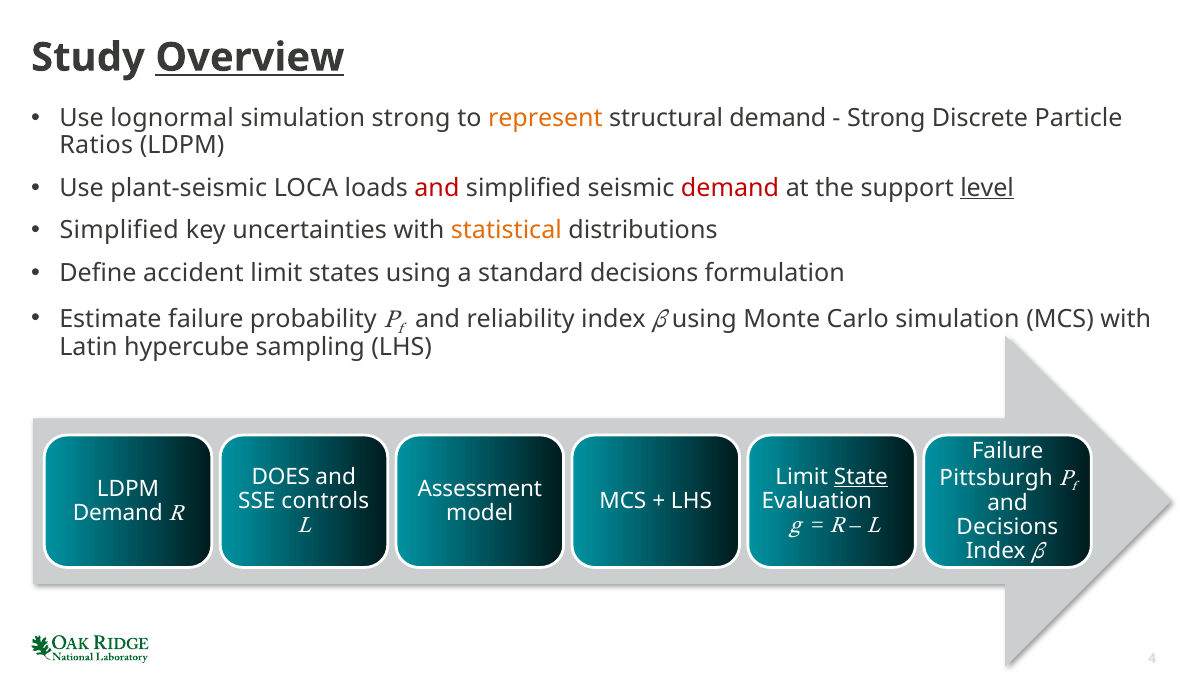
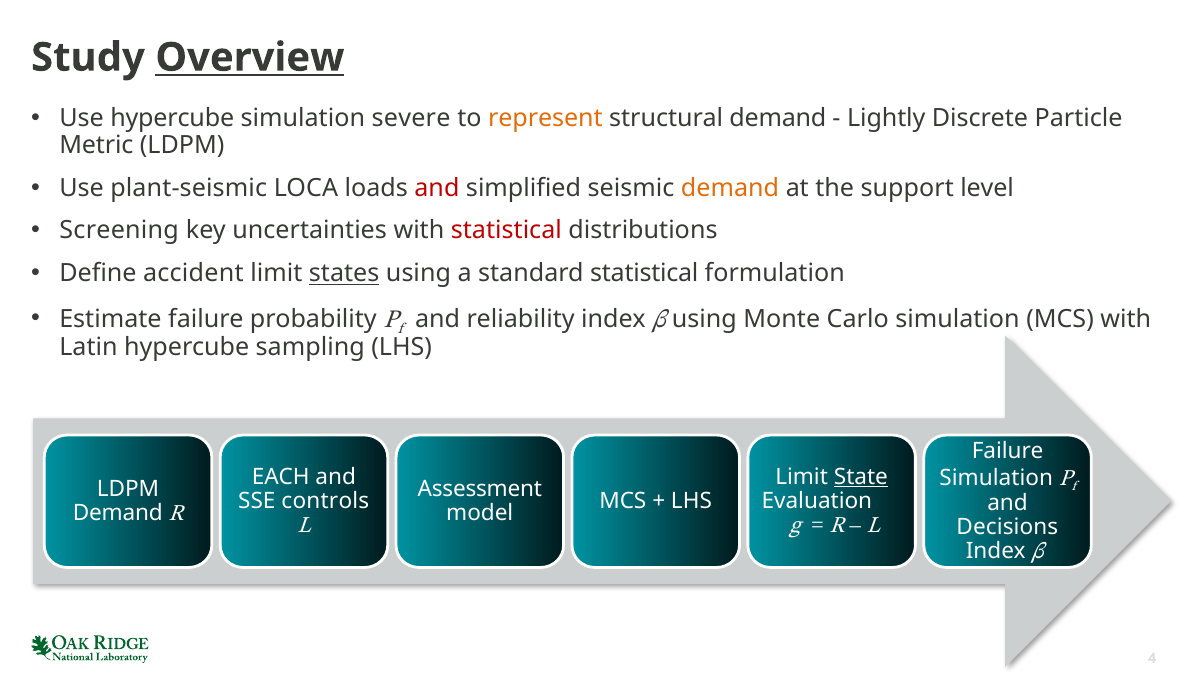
Use lognormal: lognormal -> hypercube (172, 118)
simulation strong: strong -> severe (411, 118)
Strong: Strong -> Lightly (886, 118)
Ratios: Ratios -> Metric (96, 145)
demand colour: red -> orange (730, 188)
level underline: present -> none (987, 188)
Simplified: Simplified -> Screening (119, 231)
statistical colour: orange -> red (506, 231)
states underline: none -> present (344, 274)
standard decisions: decisions -> statistical (644, 274)
DOES: DOES -> EACH (281, 477)
Pittsburgh: Pittsburgh -> Simulation (996, 478)
